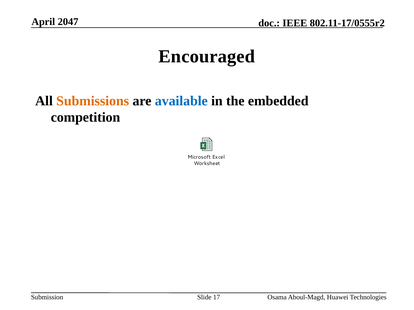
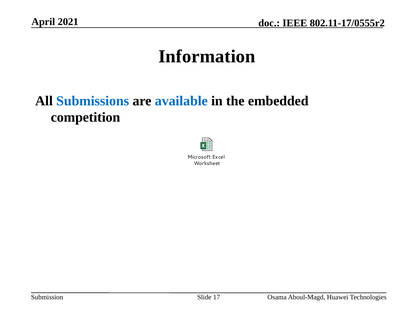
2047: 2047 -> 2021 (68, 22)
Encouraged: Encouraged -> Information (207, 56)
Submissions colour: orange -> blue (93, 101)
